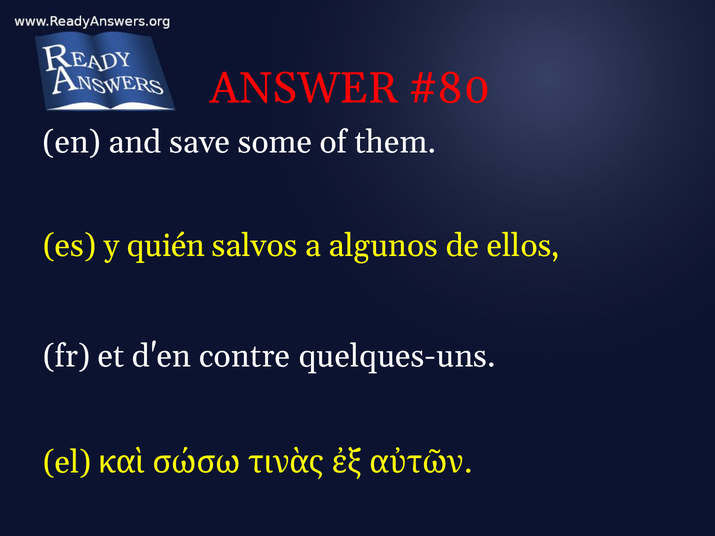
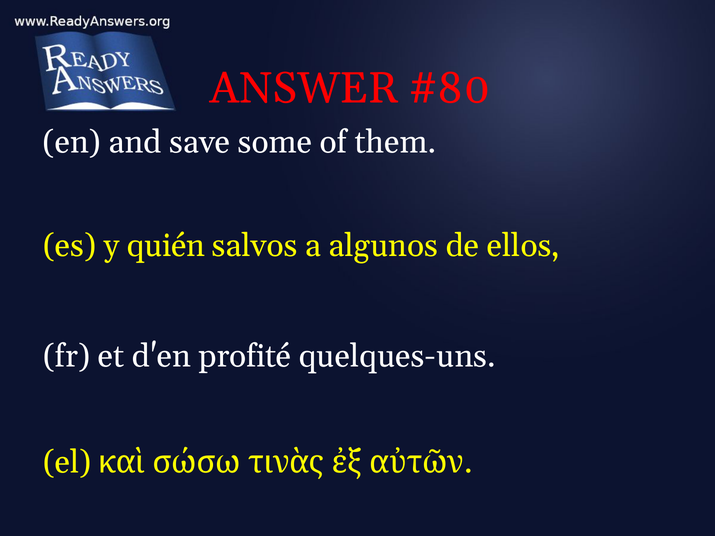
contre: contre -> profité (245, 356)
